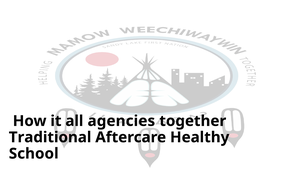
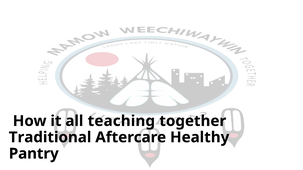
agencies: agencies -> teaching (121, 121)
School: School -> Pantry (34, 154)
